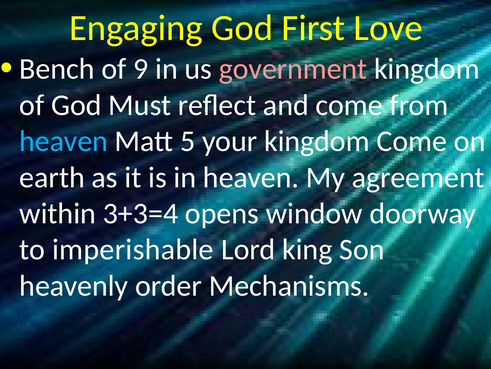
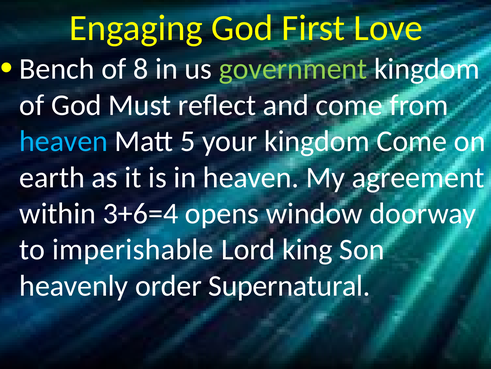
9: 9 -> 8 (141, 69)
government colour: pink -> light green (293, 69)
3+3=4: 3+3=4 -> 3+6=4 (140, 213)
Mechanisms: Mechanisms -> Supernatural (289, 285)
